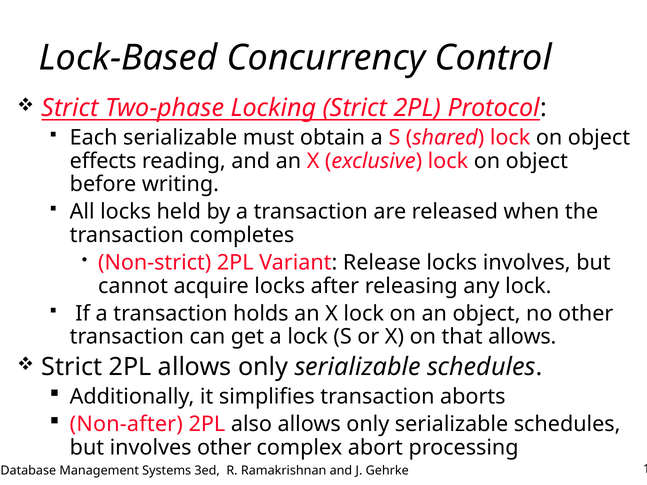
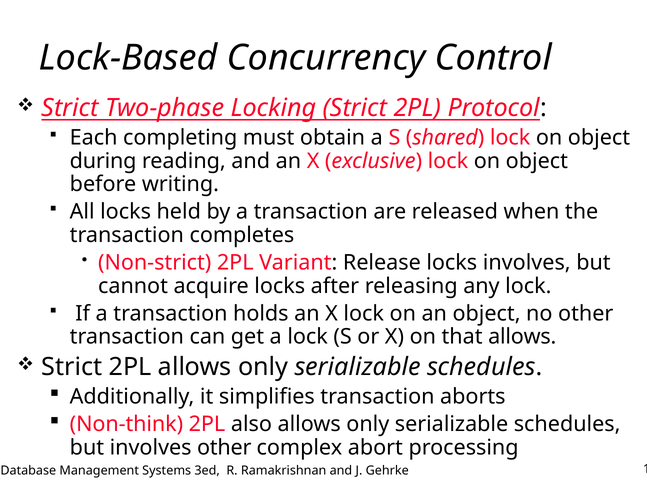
Each serializable: serializable -> completing (180, 138)
effects: effects -> during (103, 161)
Non-after: Non-after -> Non-think (126, 424)
